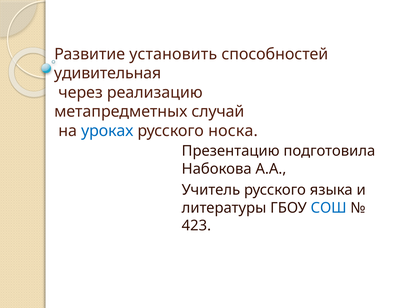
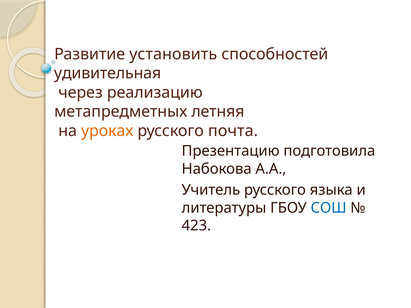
случай: случай -> летняя (218, 112)
уроках colour: blue -> orange (107, 131)
носка: носка -> почта (233, 131)
